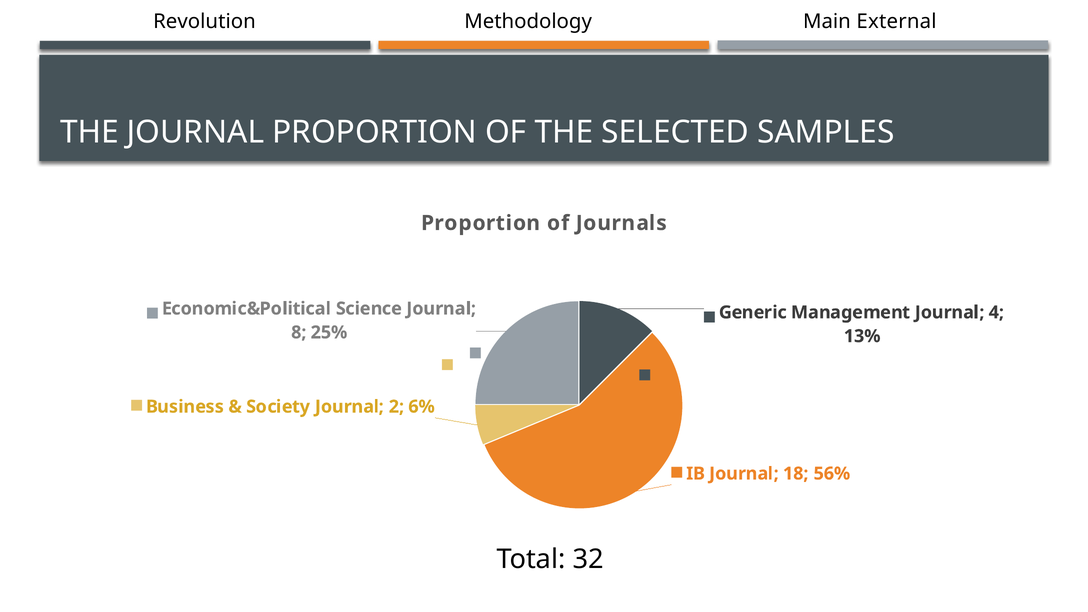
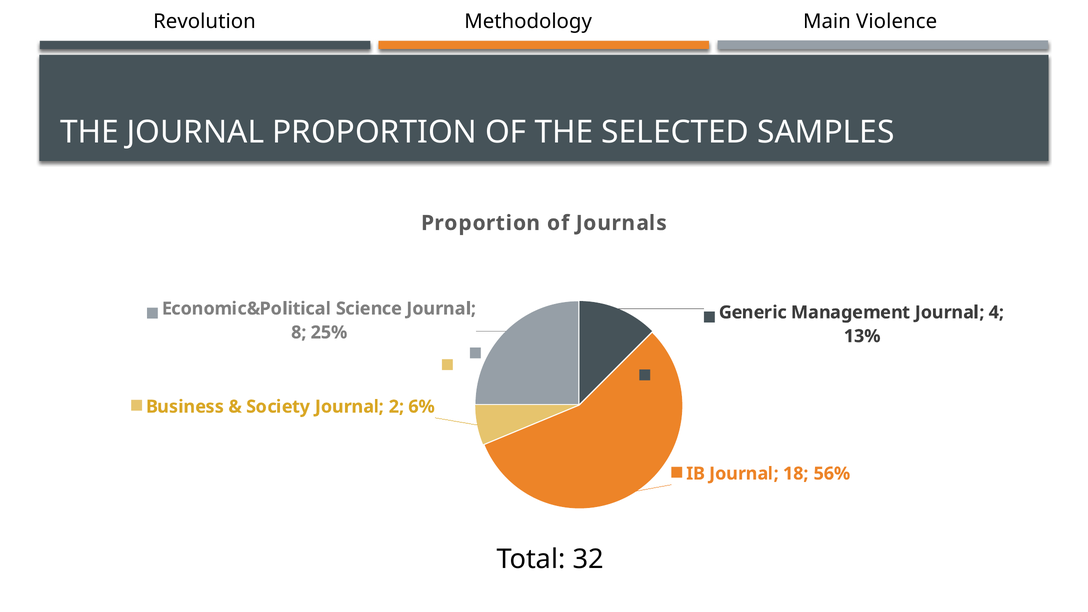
External: External -> Violence (897, 22)
